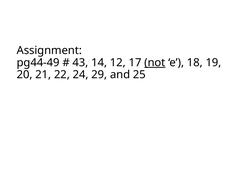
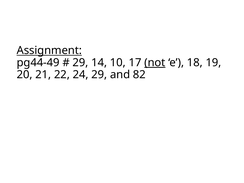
Assignment underline: none -> present (49, 50)
43: 43 -> 29 (80, 63)
12: 12 -> 10 (118, 63)
25: 25 -> 82 (139, 75)
